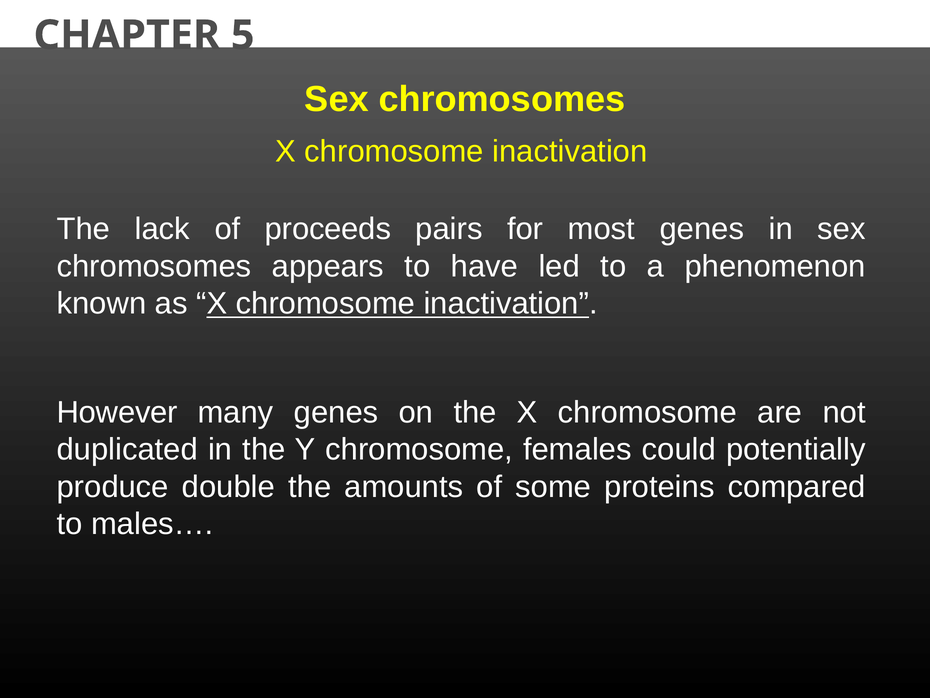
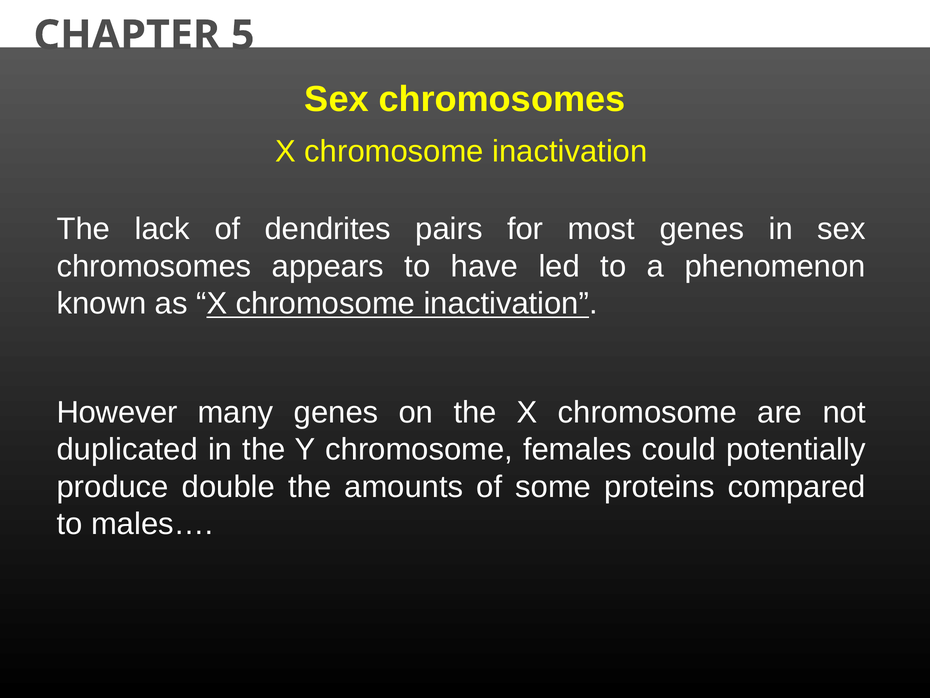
proceeds: proceeds -> dendrites (328, 229)
